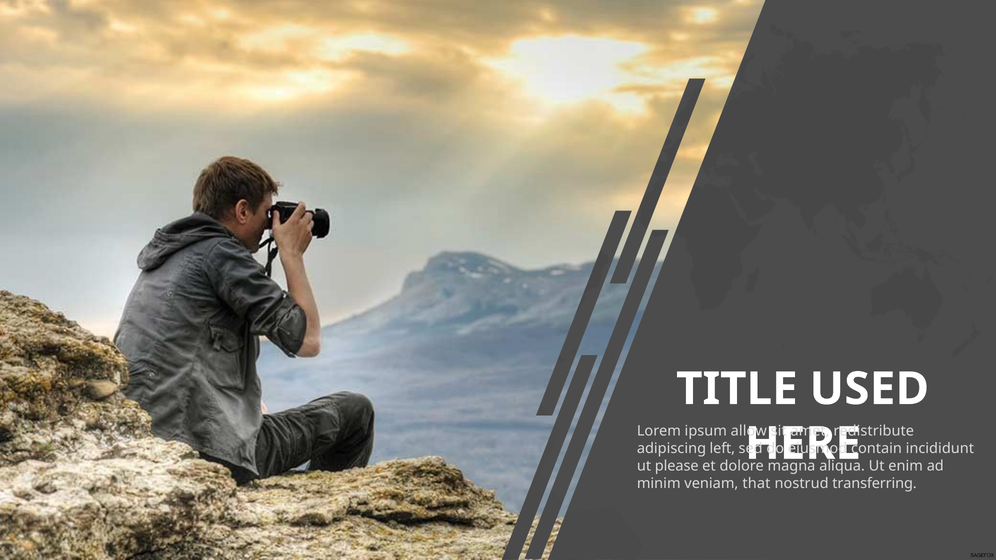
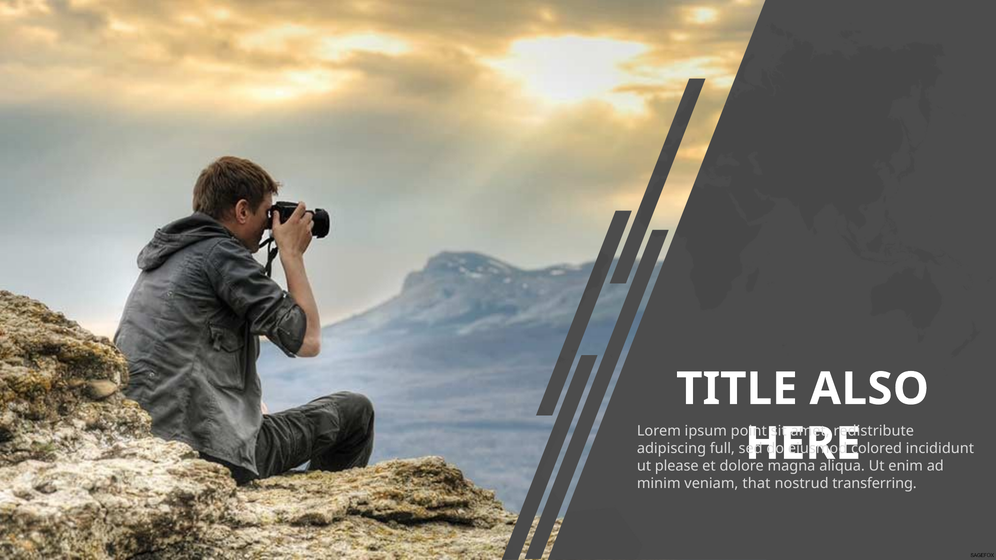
USED: USED -> ALSO (869, 389)
allow: allow -> point (749, 431)
left: left -> full (722, 449)
contain: contain -> colored (877, 449)
